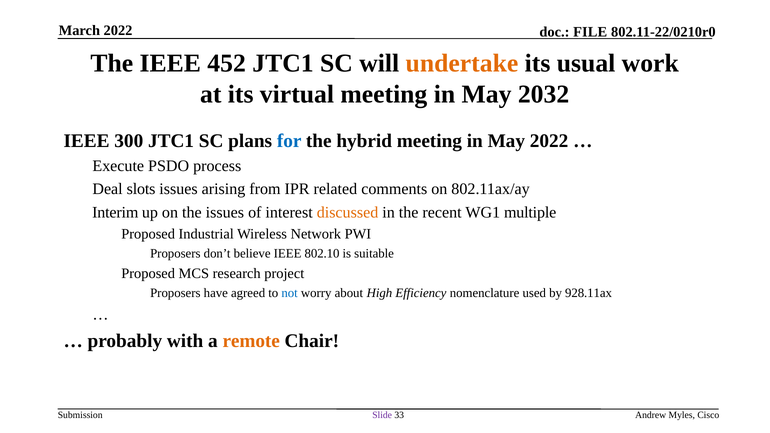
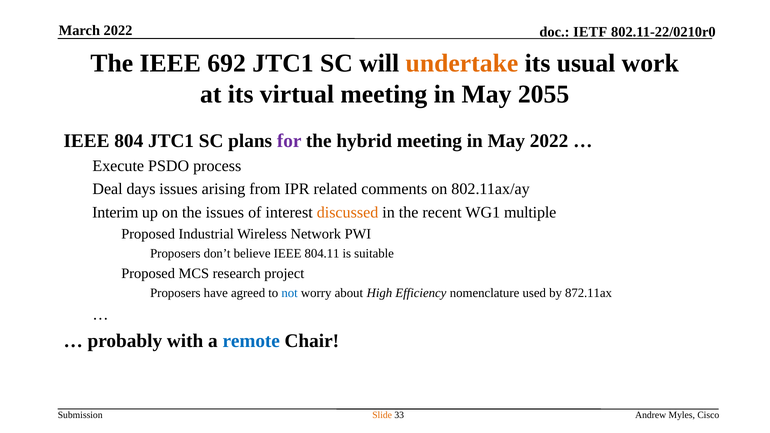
FILE: FILE -> IETF (590, 32)
452: 452 -> 692 (227, 63)
2032: 2032 -> 2055 (544, 94)
300: 300 -> 804 (129, 141)
for colour: blue -> purple (289, 141)
slots: slots -> days (141, 189)
802.10: 802.10 -> 804.11 (322, 254)
928.11ax: 928.11ax -> 872.11ax (589, 293)
remote colour: orange -> blue (251, 341)
Slide colour: purple -> orange (382, 415)
